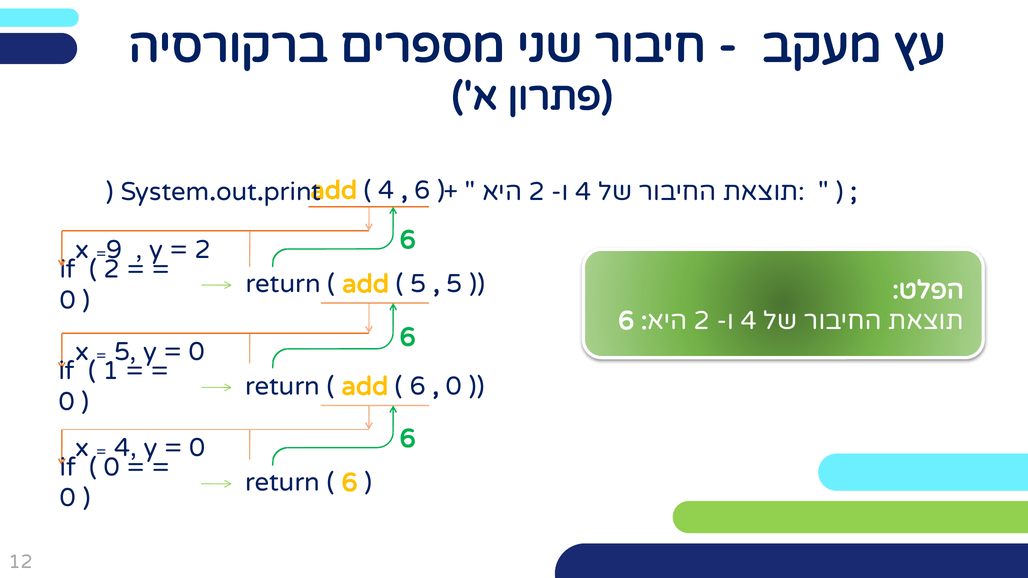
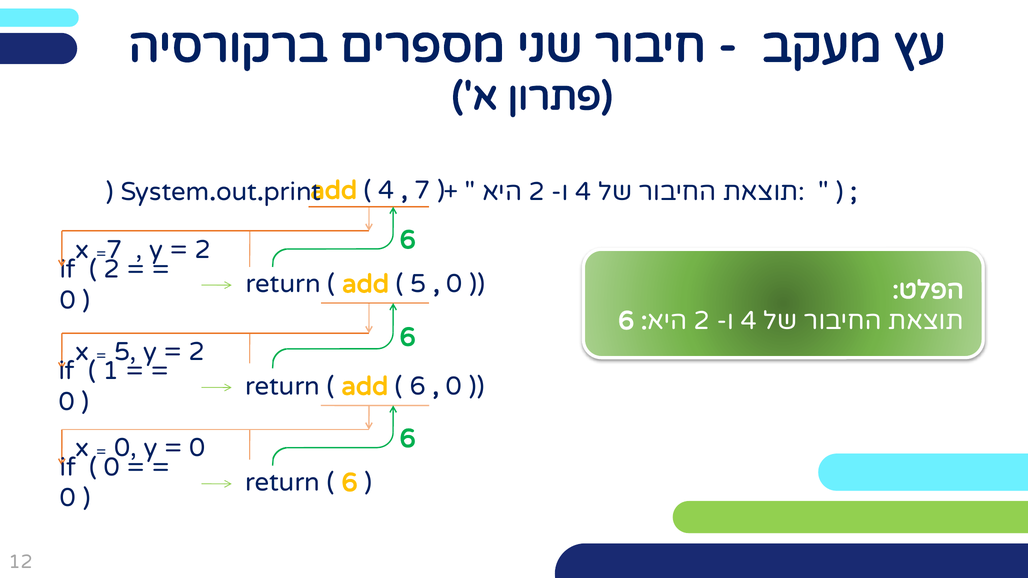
6: 6 -> 7 (423, 190)
9: 9 -> 7 (115, 250)
5: 5 -> 0 (455, 284)
0: 0 -> 2 (197, 352)
4: 4 -> 0 (126, 448)
